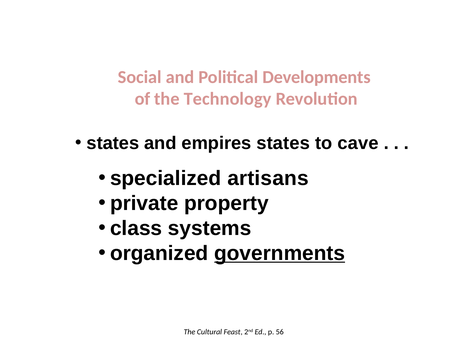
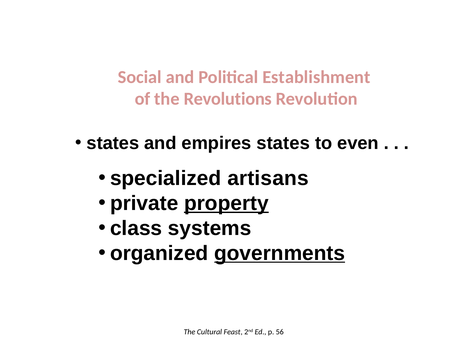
Developments: Developments -> Establishment (316, 77)
Technology: Technology -> Revolutions (228, 99)
cave: cave -> even (358, 143)
property underline: none -> present (226, 204)
